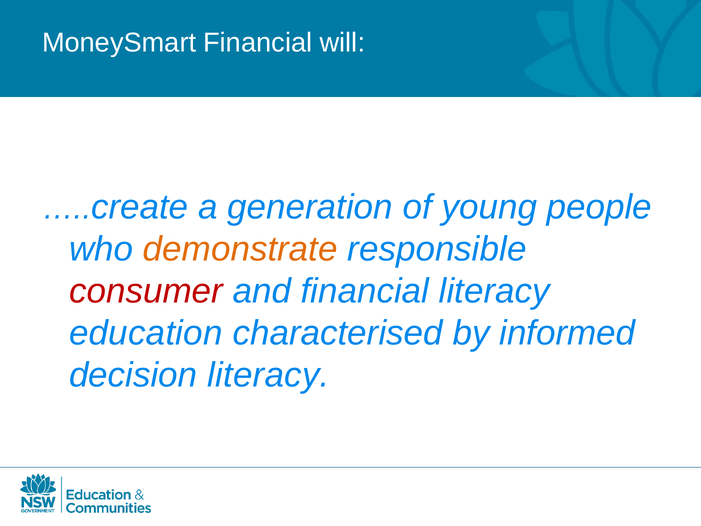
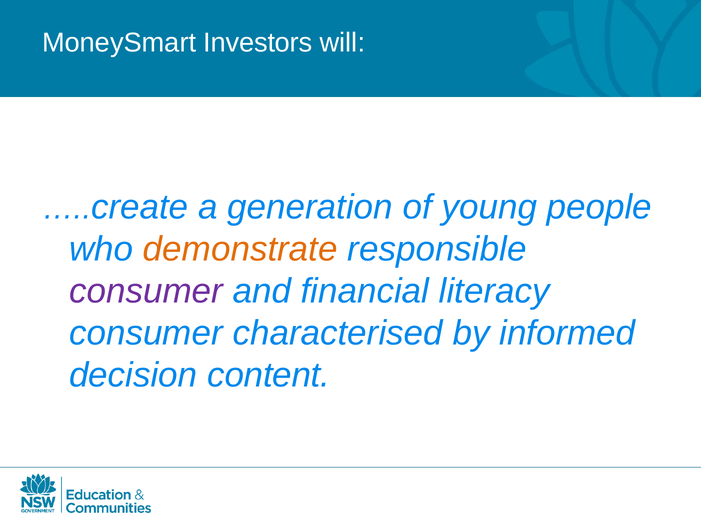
MoneySmart Financial: Financial -> Investors (258, 43)
consumer colour: red -> purple (146, 291)
education: education -> consumer (146, 333)
decision literacy: literacy -> content (269, 375)
